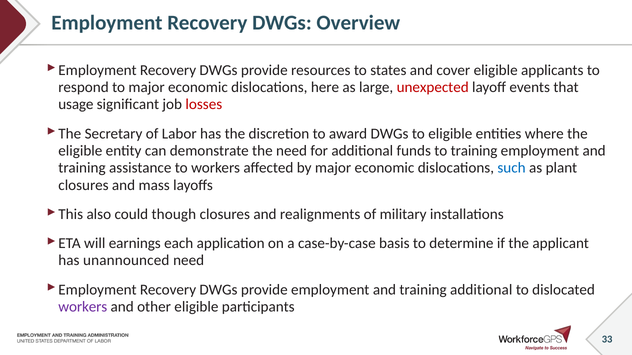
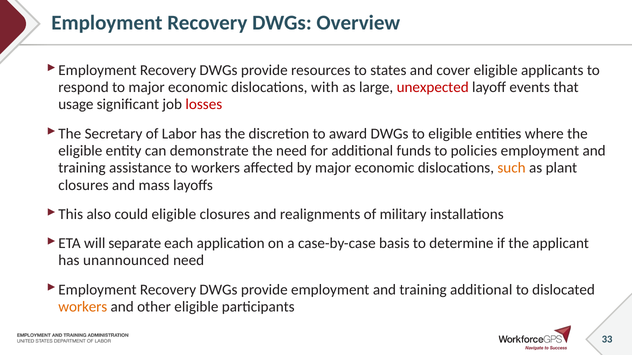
here: here -> with (325, 87)
to training: training -> policies (474, 151)
such colour: blue -> orange (512, 168)
could though: though -> eligible (174, 215)
earnings: earnings -> separate (135, 244)
workers colour: purple -> orange (83, 307)
